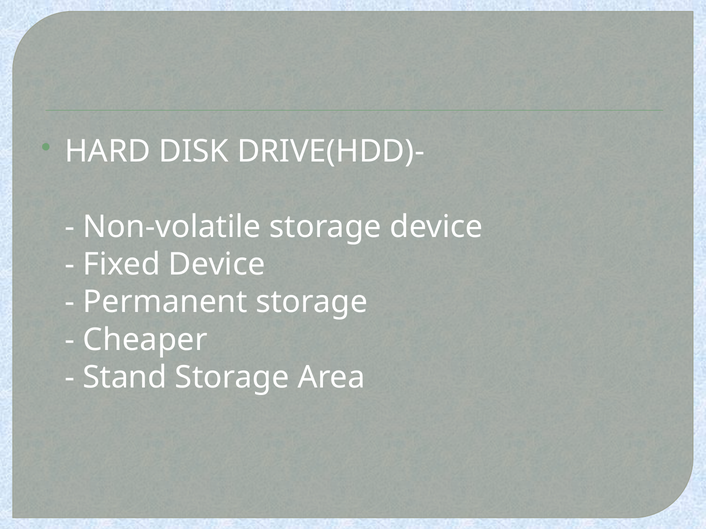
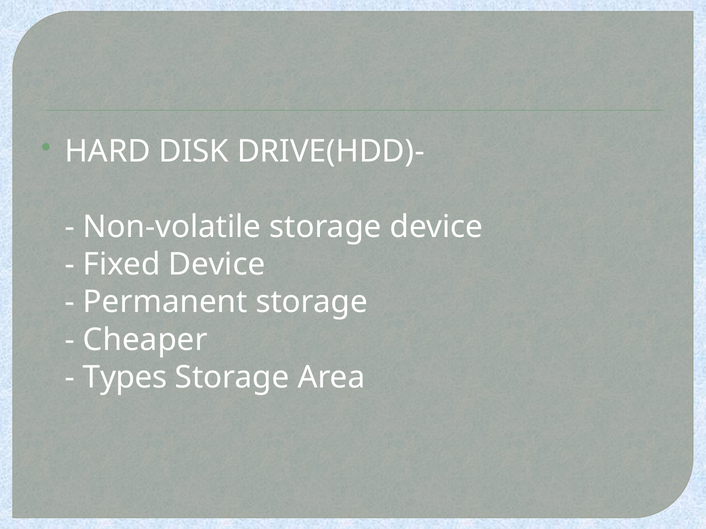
Stand: Stand -> Types (125, 378)
